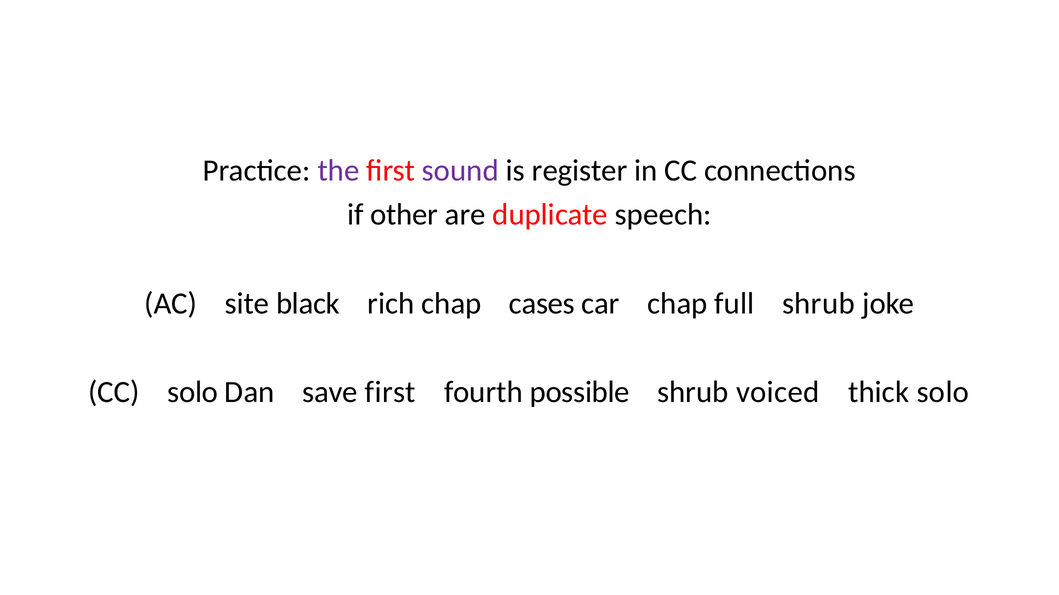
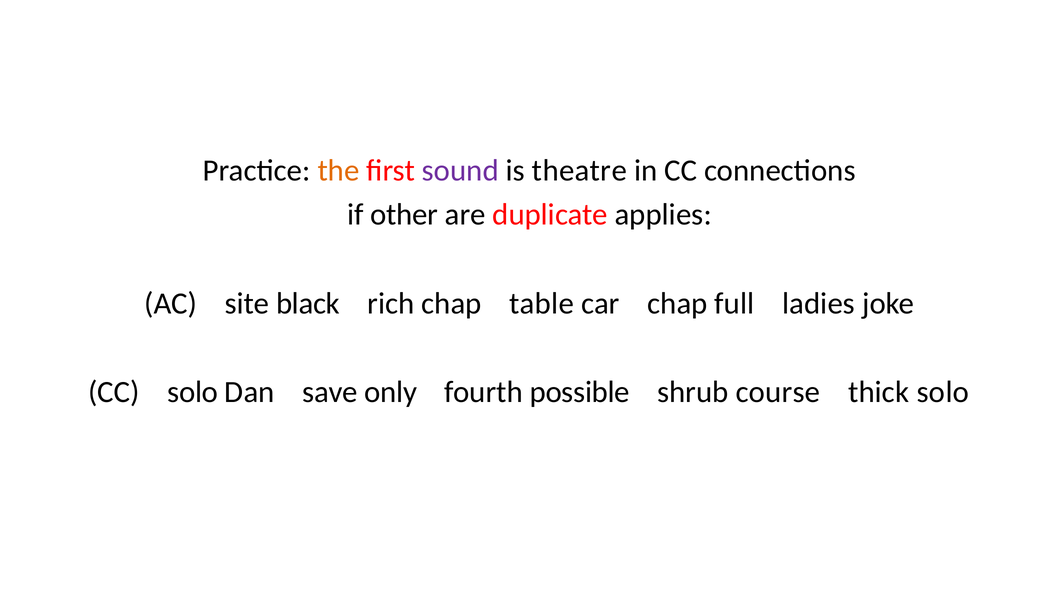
the colour: purple -> orange (338, 171)
register: register -> theatre (579, 171)
speech: speech -> applies (663, 215)
cases: cases -> table (542, 304)
full shrub: shrub -> ladies (819, 304)
save first: first -> only (391, 393)
voiced: voiced -> course (778, 393)
